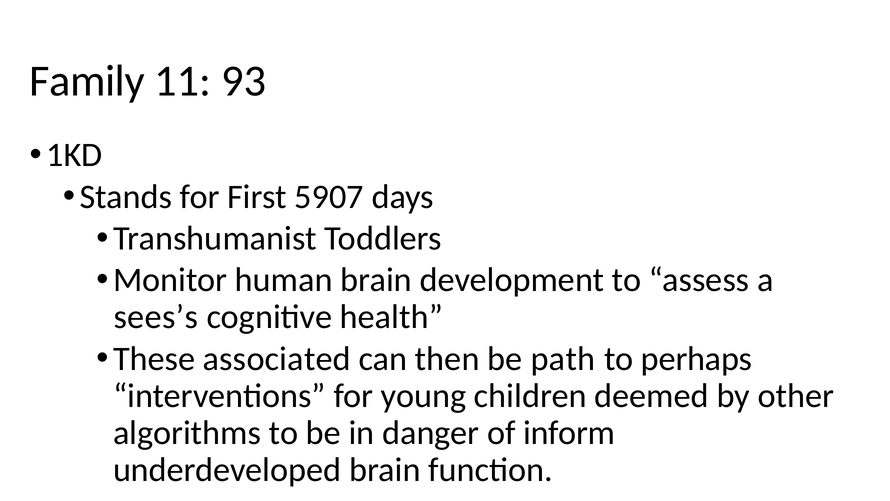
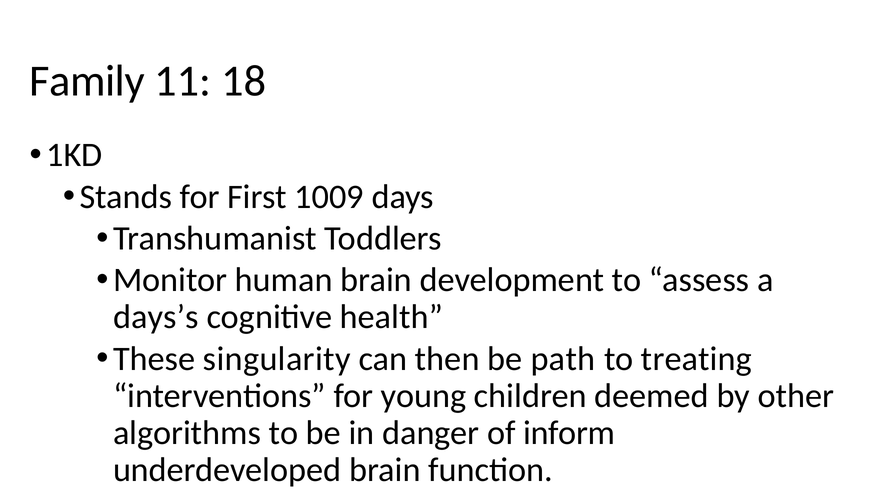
93: 93 -> 18 (244, 81)
5907: 5907 -> 1009 (329, 197)
sees’s: sees’s -> days’s (156, 317)
associated: associated -> singularity (277, 359)
perhaps: perhaps -> treating (696, 359)
